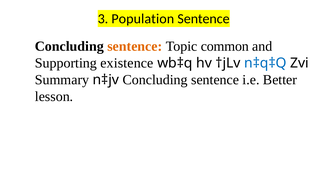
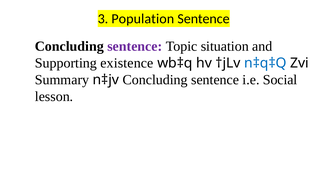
sentence colour: orange -> purple (135, 46)
common: common -> situation (225, 46)
Better: Better -> Social (280, 80)
